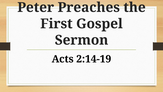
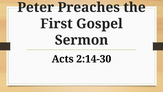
2:14-19: 2:14-19 -> 2:14-30 (94, 59)
